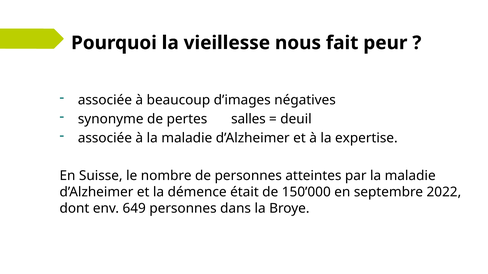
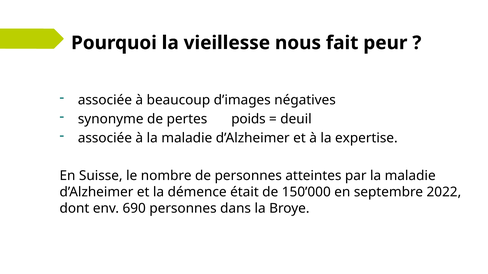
salles: salles -> poids (248, 119)
649: 649 -> 690 (134, 209)
